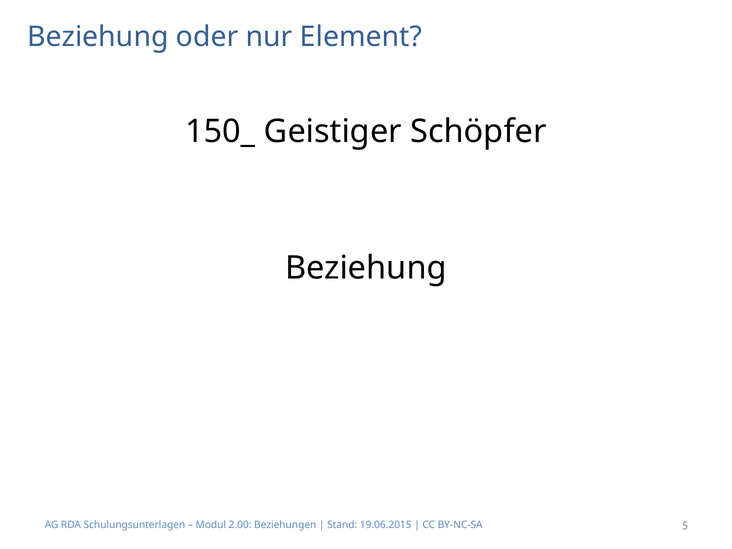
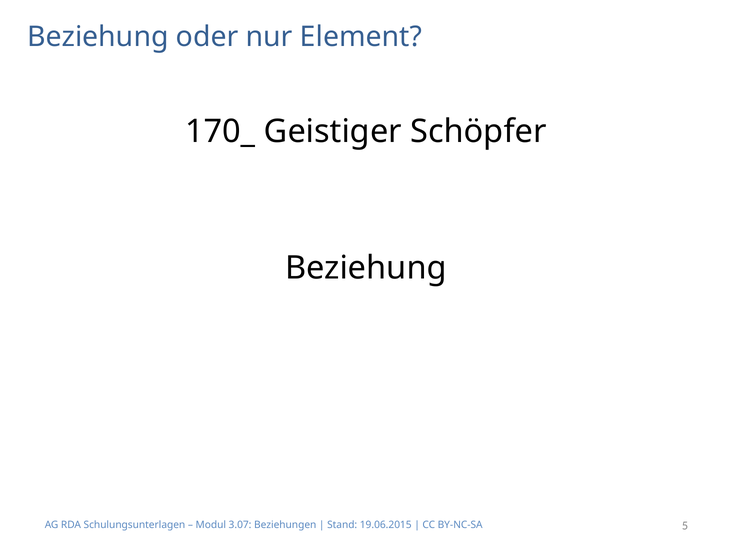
150_: 150_ -> 170_ (220, 131)
2.00: 2.00 -> 3.07 (240, 525)
